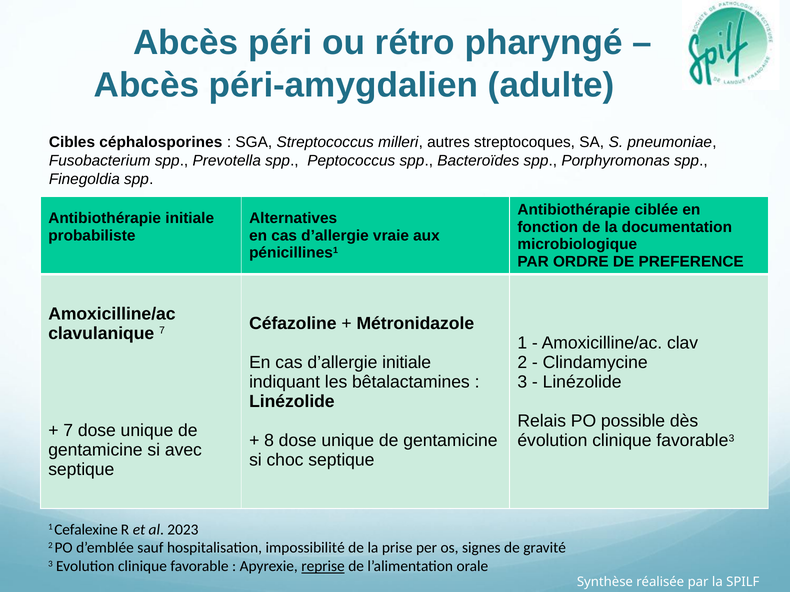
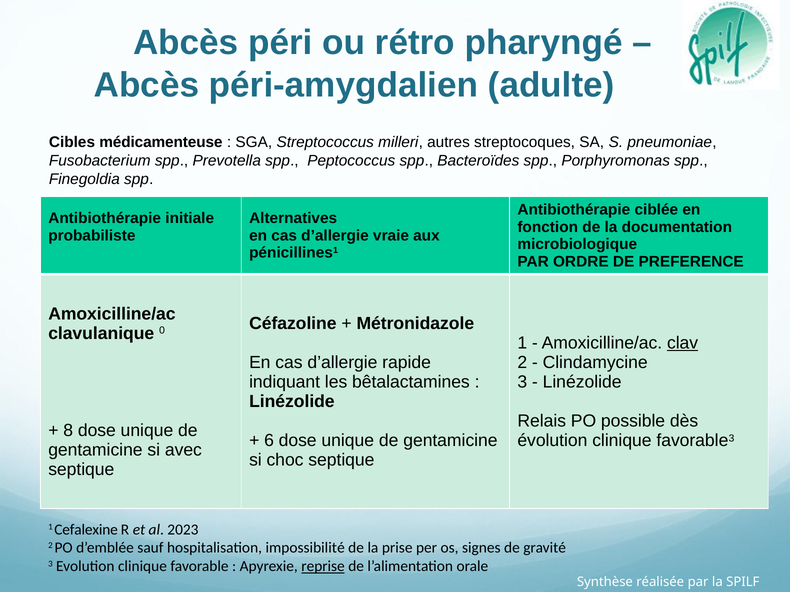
céphalosporines: céphalosporines -> médicamenteuse (161, 142)
clavulanique 7: 7 -> 0 (162, 331)
clav underline: none -> present (683, 343)
d’allergie initiale: initiale -> rapide (407, 363)
7: 7 -> 8 (68, 431)
8: 8 -> 6 (269, 441)
